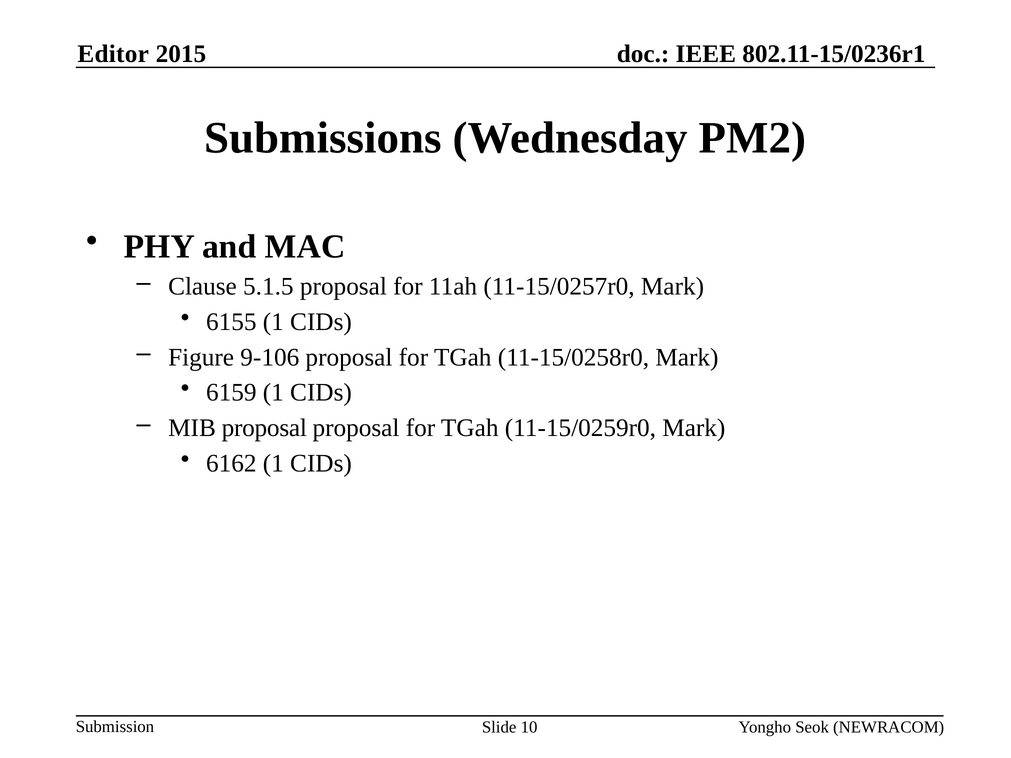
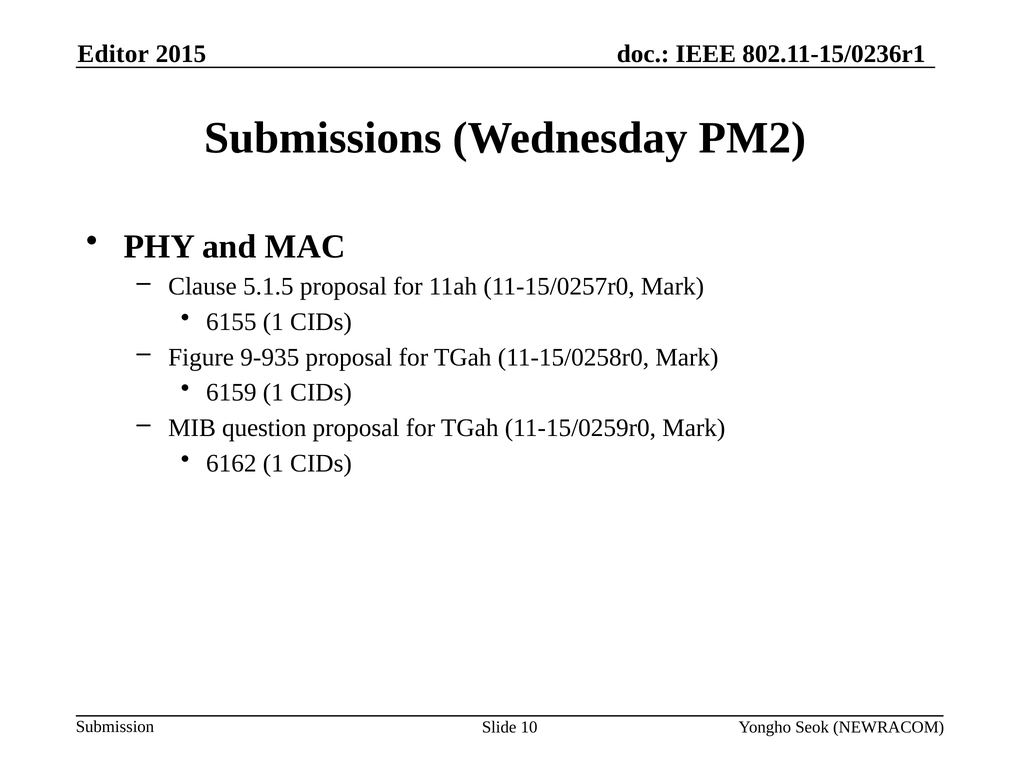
9-106: 9-106 -> 9-935 (270, 357)
MIB proposal: proposal -> question (264, 428)
